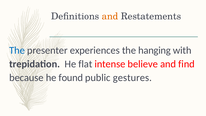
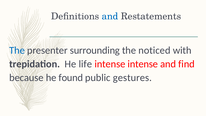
and colour: orange -> blue (110, 16)
experiences: experiences -> surrounding (95, 50)
hanging: hanging -> noticed (154, 50)
flat: flat -> life (85, 64)
intense believe: believe -> intense (143, 64)
